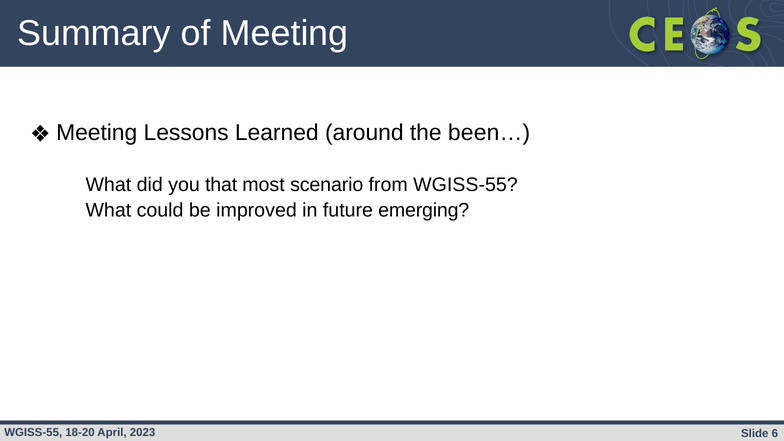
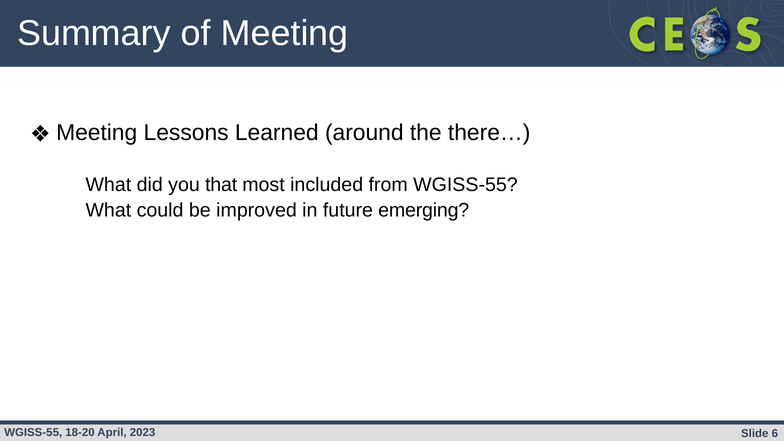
been…: been… -> there… (489, 133)
scenario: scenario -> included (327, 185)
